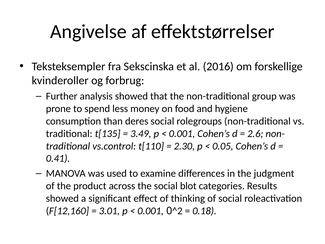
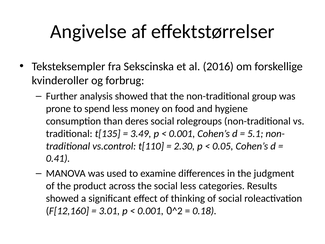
2.6: 2.6 -> 5.1 (255, 133)
social blot: blot -> less (188, 186)
